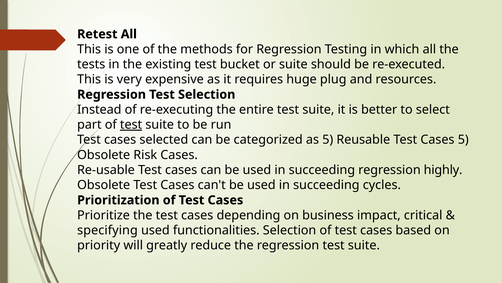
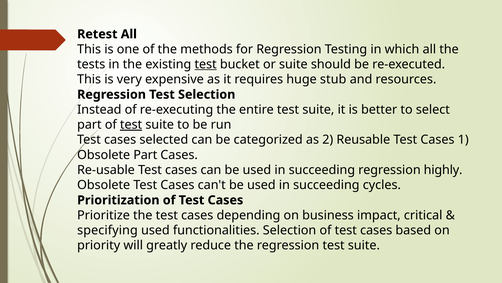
test underline: none -> present (206, 64)
plug: plug -> stub (333, 79)
as 5: 5 -> 2 (328, 140)
Cases 5: 5 -> 1 (463, 140)
Obsolete Risk: Risk -> Part (145, 155)
